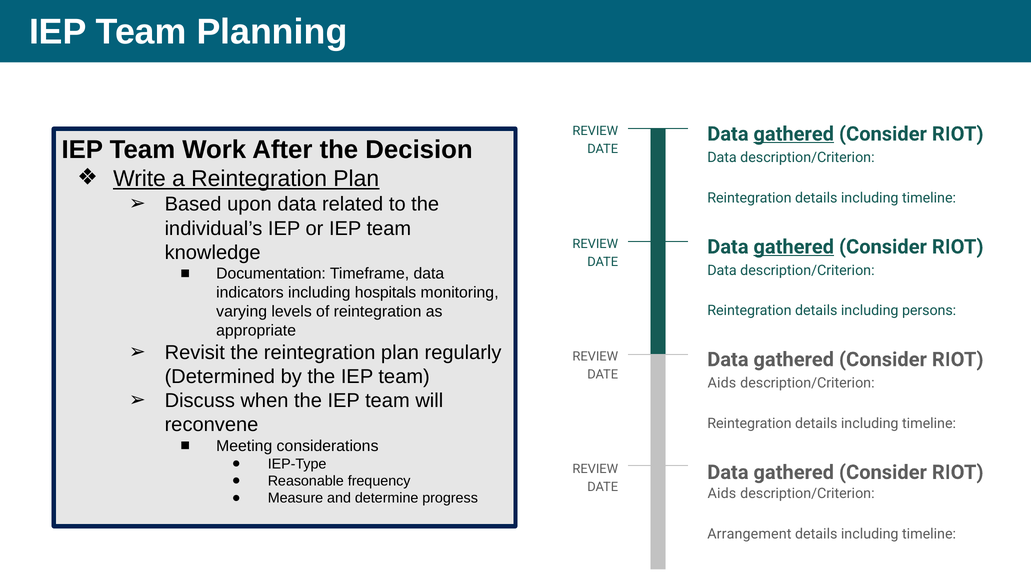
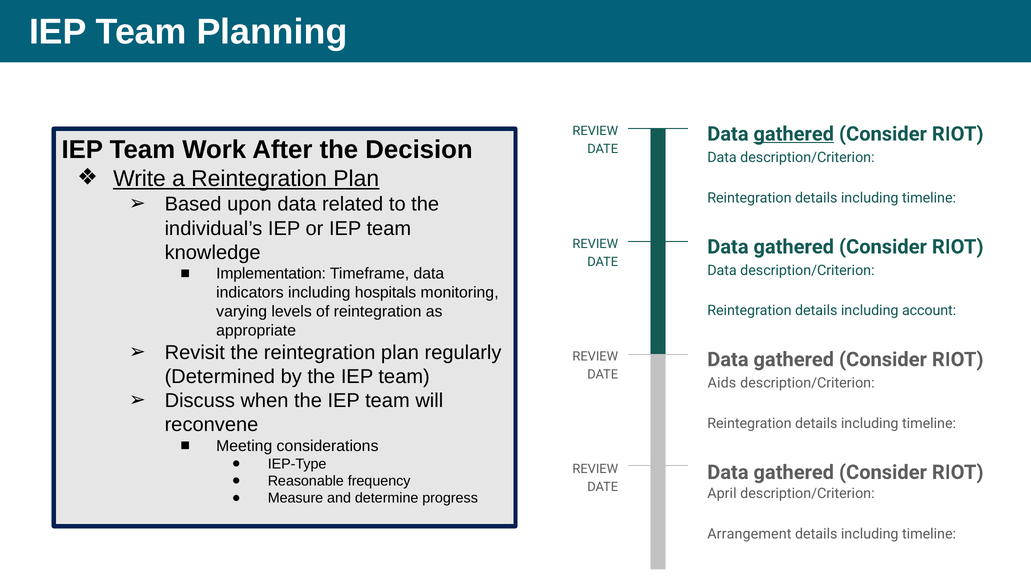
gathered underline: present -> none (794, 247)
Documentation: Documentation -> Implementation (271, 274)
persons: persons -> account (929, 311)
Aids: Aids -> April (722, 494)
